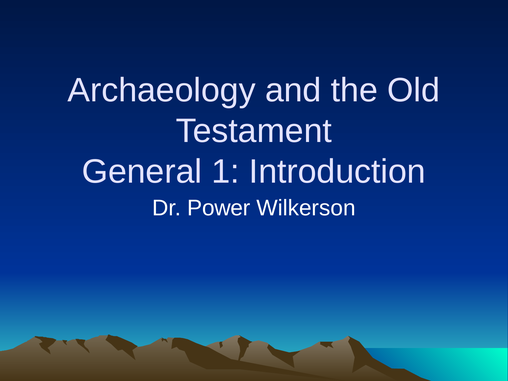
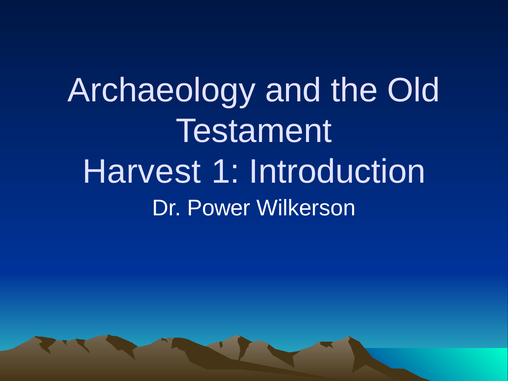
General: General -> Harvest (142, 172)
